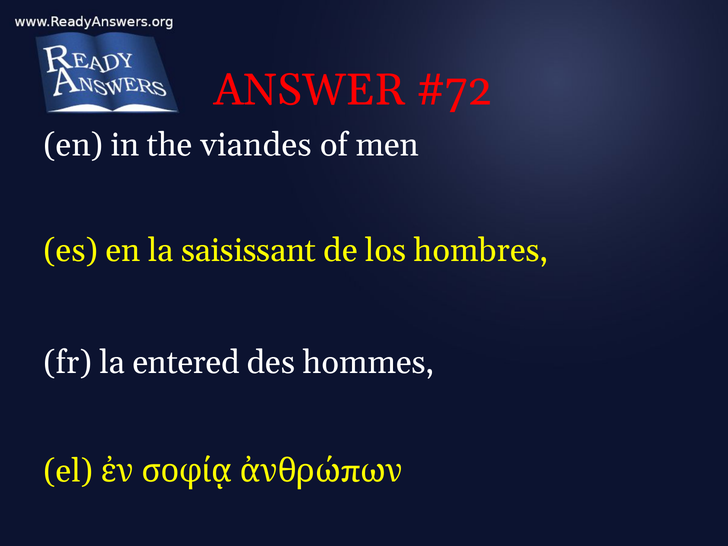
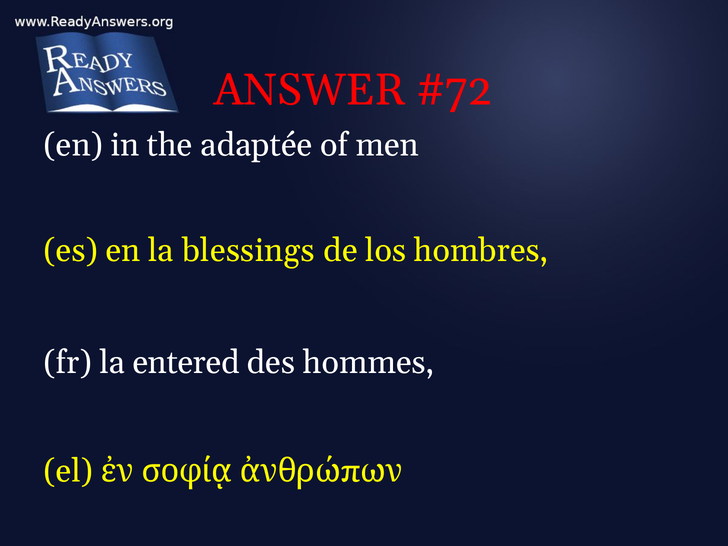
viandes: viandes -> adaptée (256, 145)
saisissant: saisissant -> blessings (248, 251)
